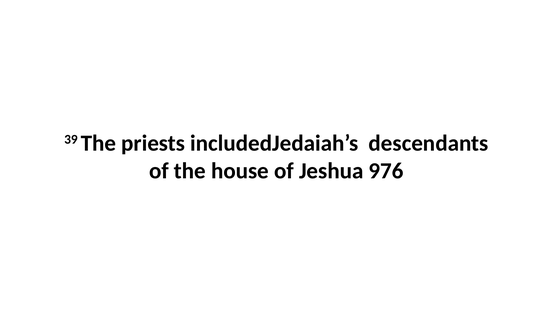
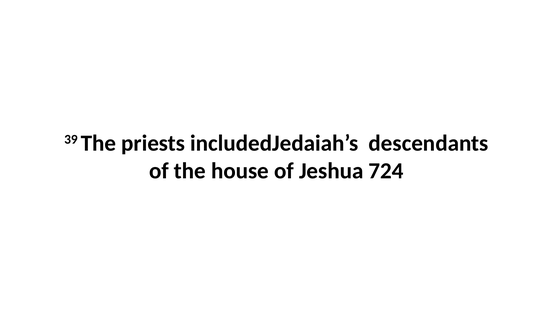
976: 976 -> 724 (386, 171)
